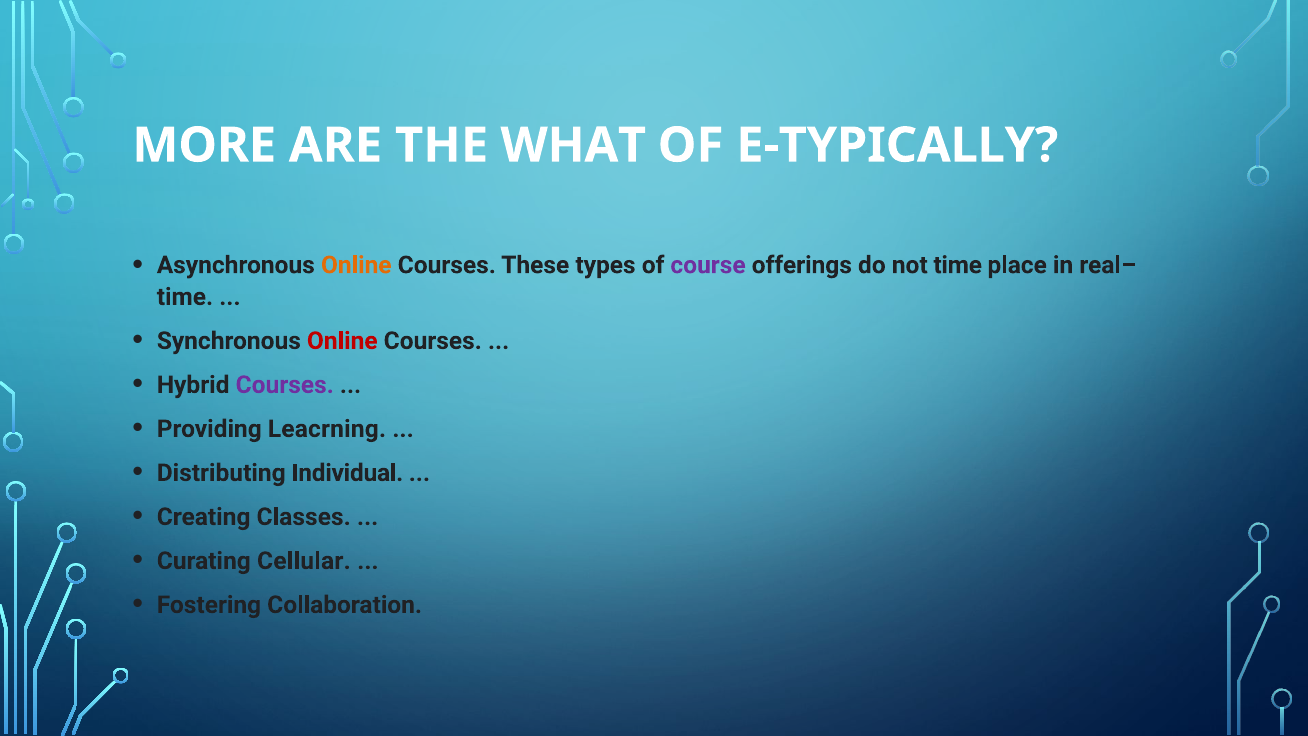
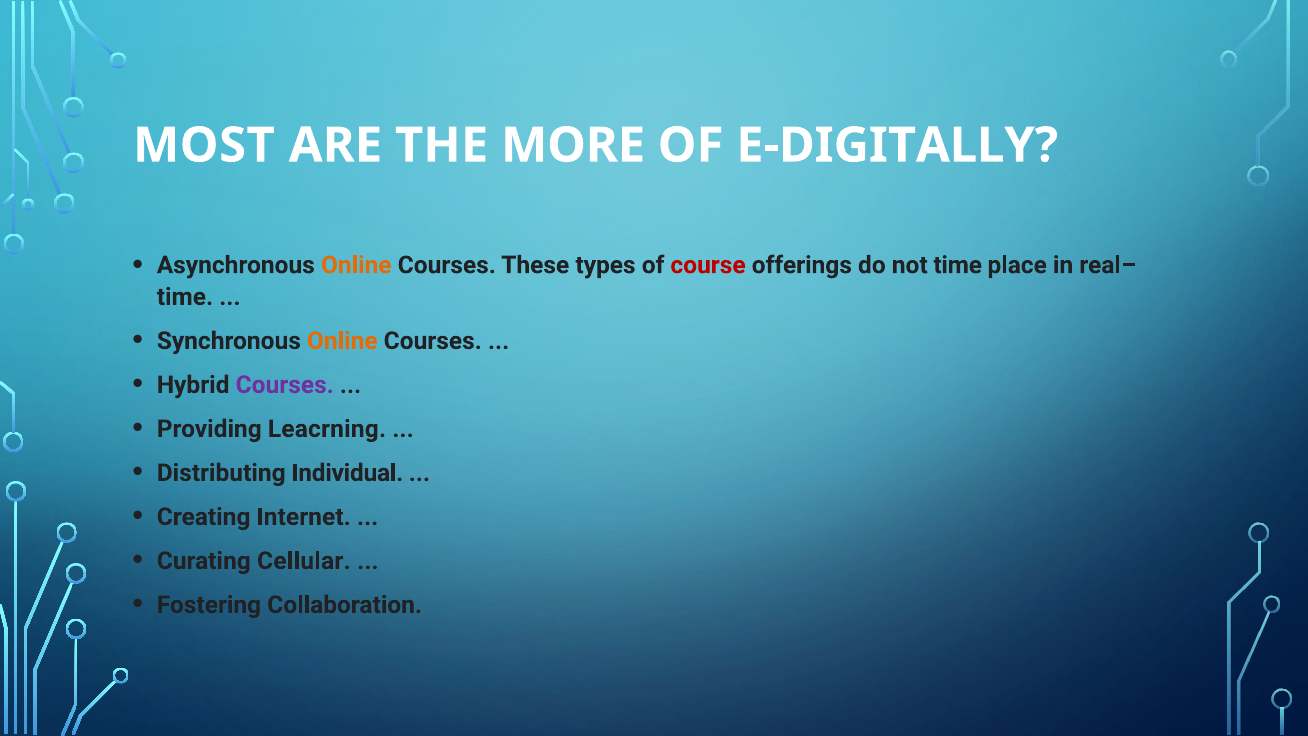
MORE: MORE -> MOST (204, 145)
WHAT: WHAT -> MORE (573, 145)
E-TYPICALLY: E-TYPICALLY -> E-DIGITALLY (897, 145)
course colour: purple -> red (708, 265)
Online colour: red -> orange (342, 341)
Classes: Classes -> Internet (304, 517)
